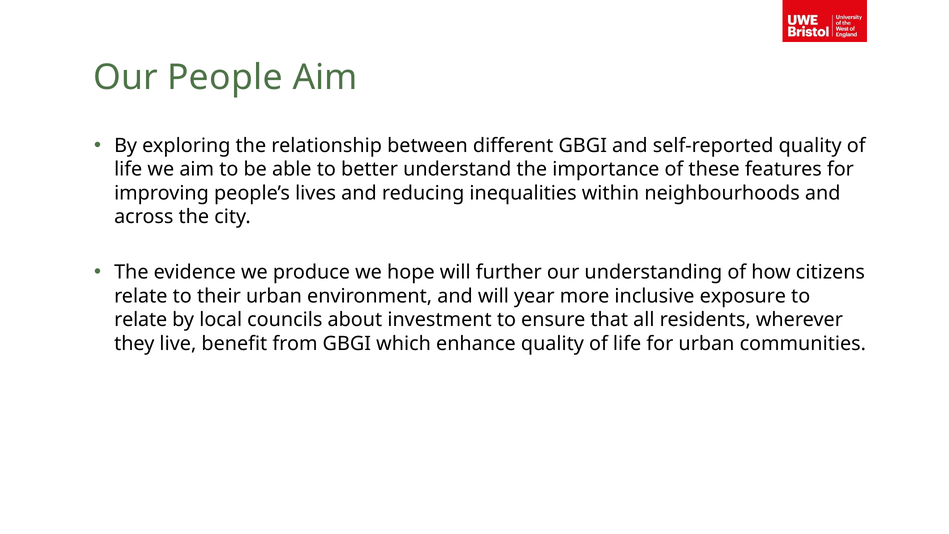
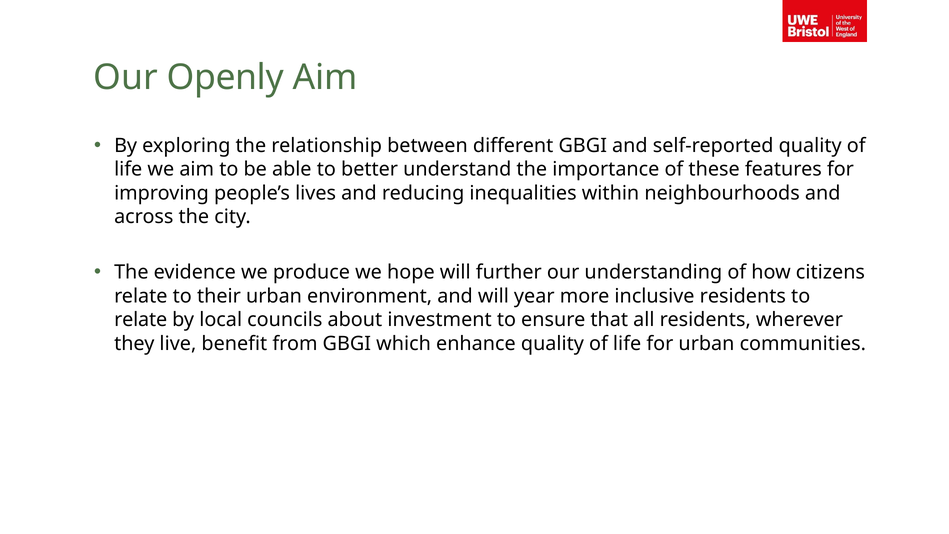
People: People -> Openly (225, 78)
inclusive exposure: exposure -> residents (743, 296)
